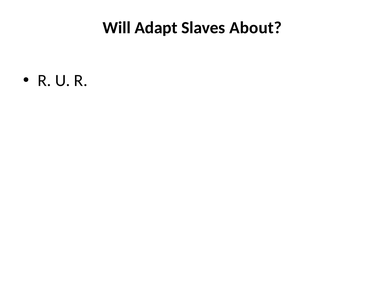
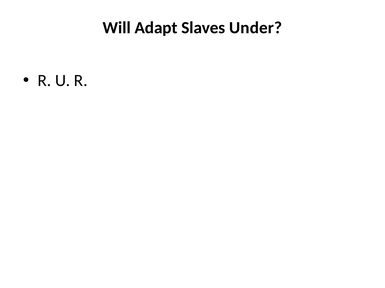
About: About -> Under (256, 28)
